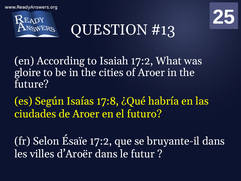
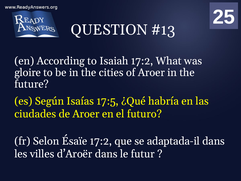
17:8: 17:8 -> 17:5 (108, 101)
bruyante-il: bruyante-il -> adaptada-il (173, 141)
